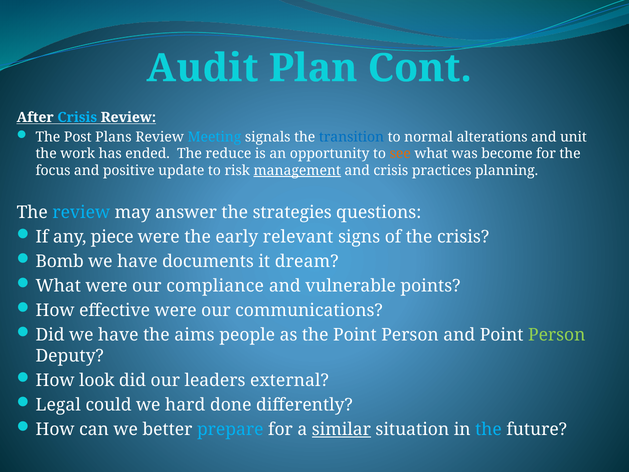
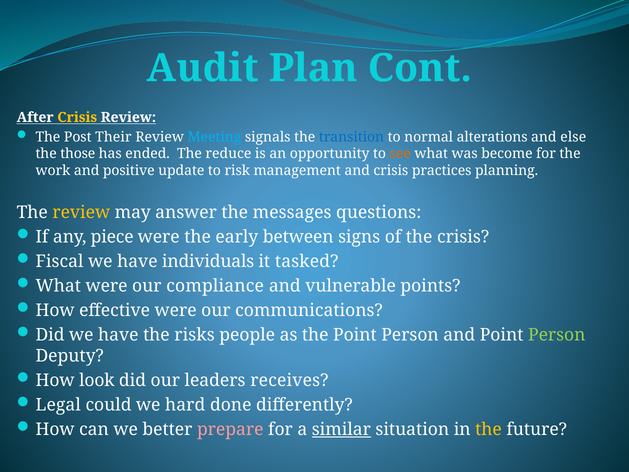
Crisis colour: light blue -> yellow (77, 117)
Plans: Plans -> Their (113, 137)
unit: unit -> else (573, 137)
work: work -> those (78, 154)
focus: focus -> work (53, 170)
management underline: present -> none (297, 170)
review colour: light blue -> yellow (81, 213)
strategies: strategies -> messages (292, 213)
relevant: relevant -> between (298, 237)
Bomb: Bomb -> Fiscal (60, 261)
documents: documents -> individuals (208, 261)
dream: dream -> tasked (307, 261)
aims: aims -> risks (194, 335)
external: external -> receives (289, 380)
prepare colour: light blue -> pink (230, 429)
the colour: light blue -> yellow (489, 429)
